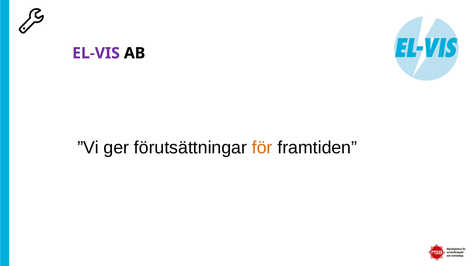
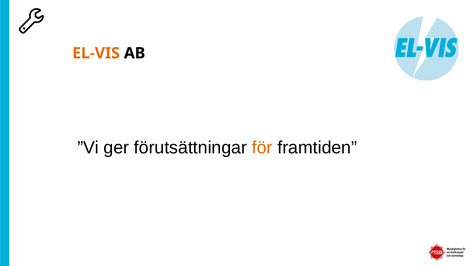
EL-VIS colour: purple -> orange (96, 53)
